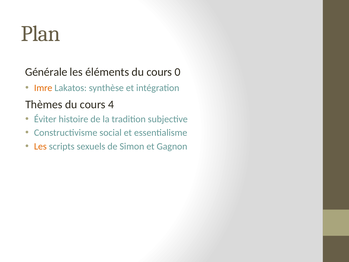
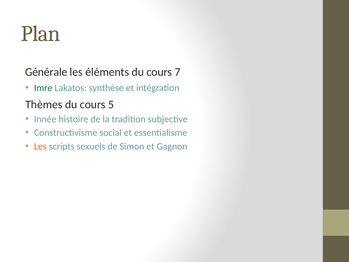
0: 0 -> 7 (178, 72)
Imre colour: orange -> green (43, 88)
4: 4 -> 5 (111, 104)
Éviter: Éviter -> Innée (45, 119)
